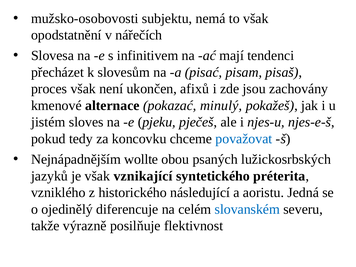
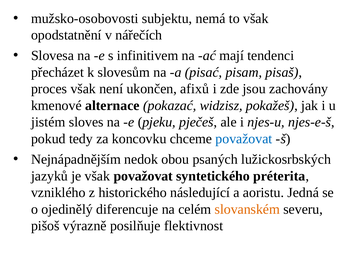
minulý: minulý -> widzisz (221, 106)
wollte: wollte -> nedok (141, 159)
však vznikající: vznikající -> považovat (143, 176)
slovanském colour: blue -> orange (247, 209)
takže: takže -> pišoš (45, 226)
